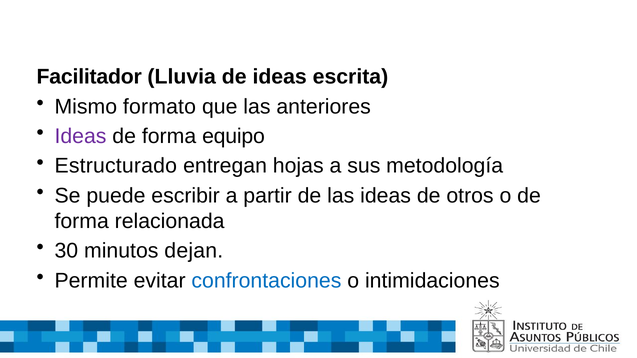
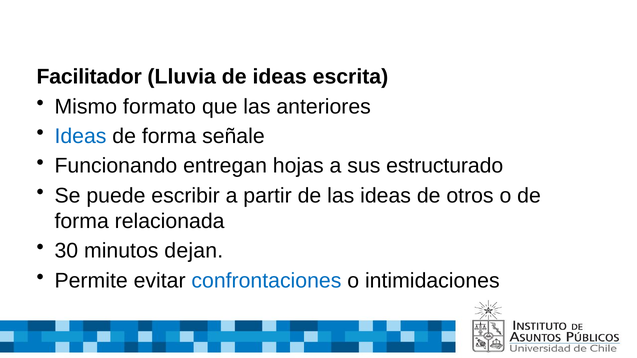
Ideas colour: purple -> blue (81, 136)
equipo: equipo -> señale (233, 136)
Estructurado: Estructurado -> Funcionando (116, 166)
metodología: metodología -> estructurado (445, 166)
